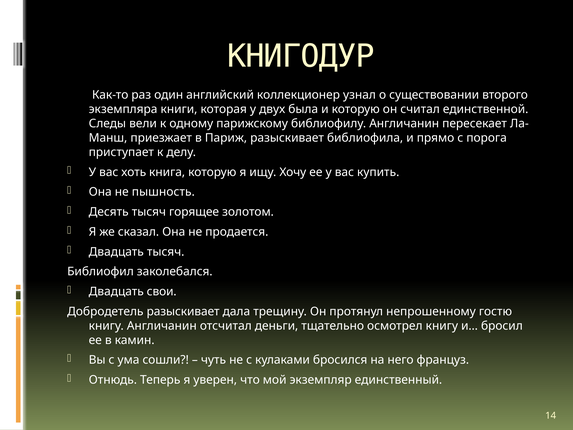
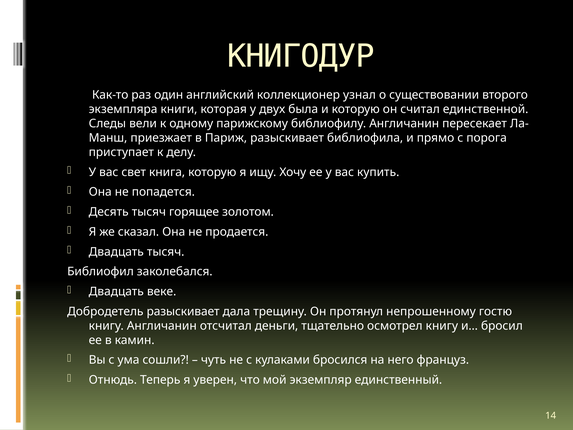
хоть: хоть -> свет (134, 172)
пышность: пышность -> попадется (163, 192)
свои: свои -> веке (162, 291)
